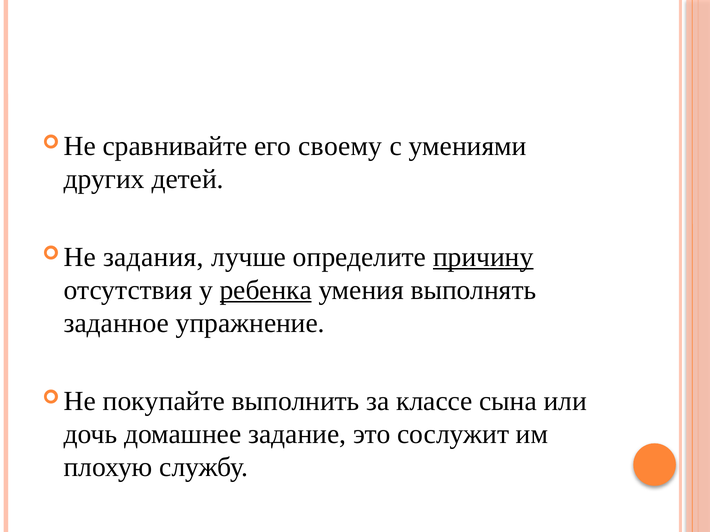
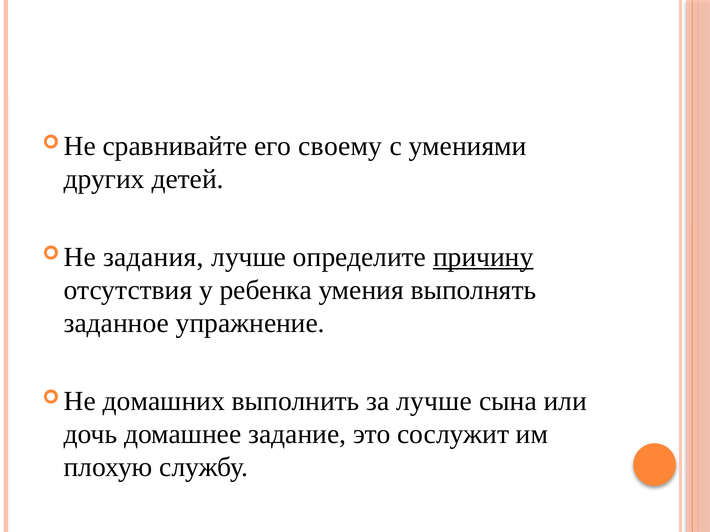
ребенка underline: present -> none (266, 290)
покупайте: покупайте -> домашних (164, 401)
за классе: классе -> лучше (434, 401)
